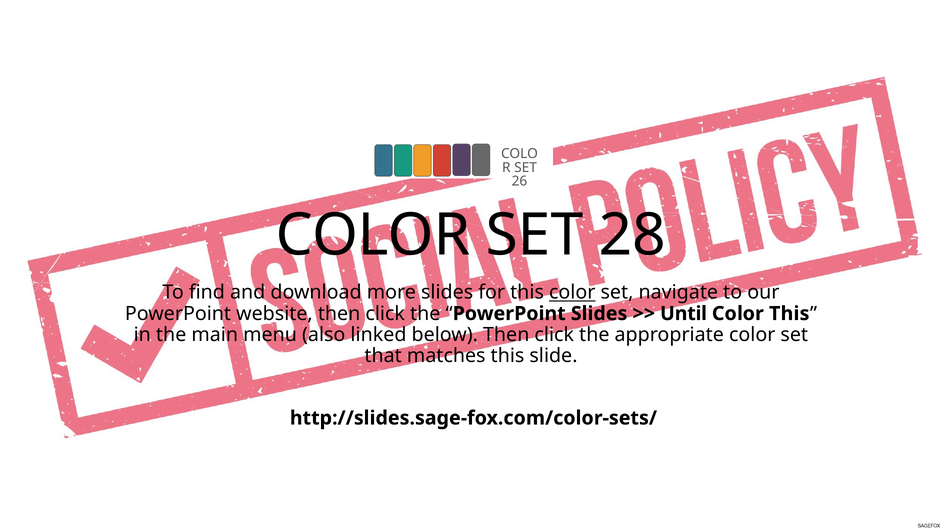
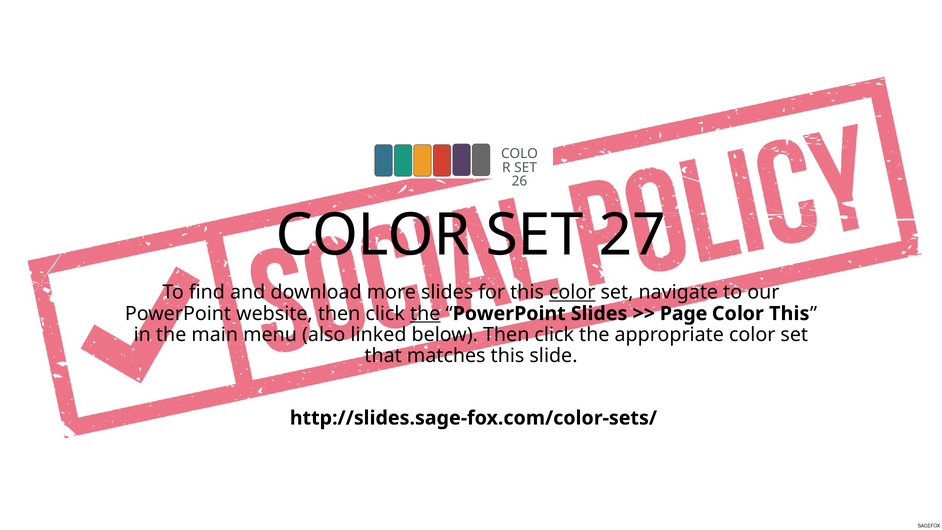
28: 28 -> 27 (632, 235)
the underline: none -> present (425, 314)
Until: Until -> Page (684, 314)
